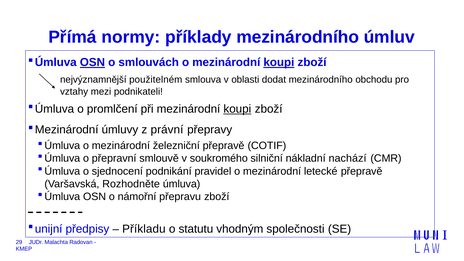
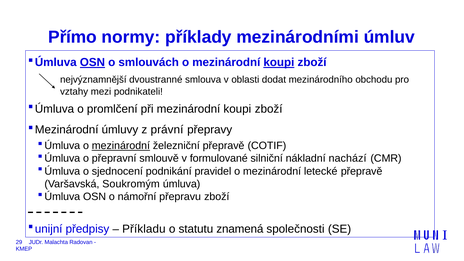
Přímá: Přímá -> Přímo (73, 37)
příklady mezinárodního: mezinárodního -> mezinárodními (298, 37)
použitelném: použitelném -> dvoustranné (156, 80)
koupi underline: present -> none (237, 109)
mezinárodní underline: none -> present (121, 146)
soukromého: soukromého -> formulované (219, 158)
Rozhodněte: Rozhodněte -> Soukromým (131, 184)
vhodným: vhodným -> znamená (240, 229)
